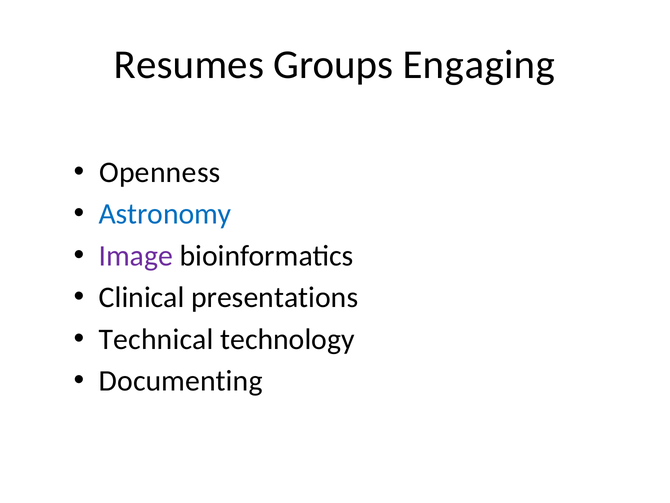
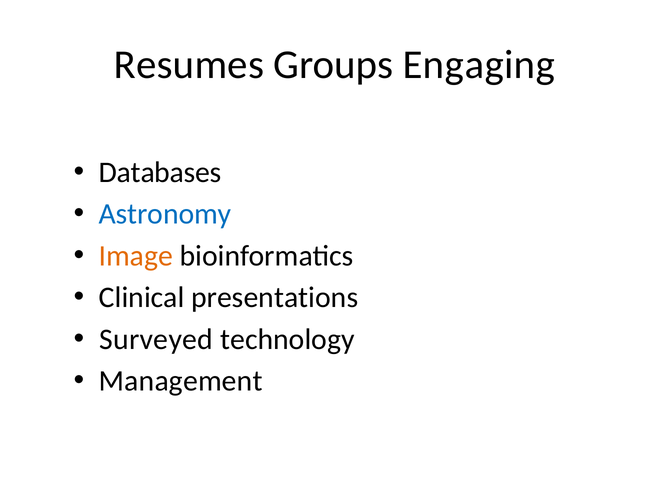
Openness: Openness -> Databases (160, 172)
Image colour: purple -> orange (136, 256)
Technical: Technical -> Surveyed (156, 339)
Documenting: Documenting -> Management (181, 381)
